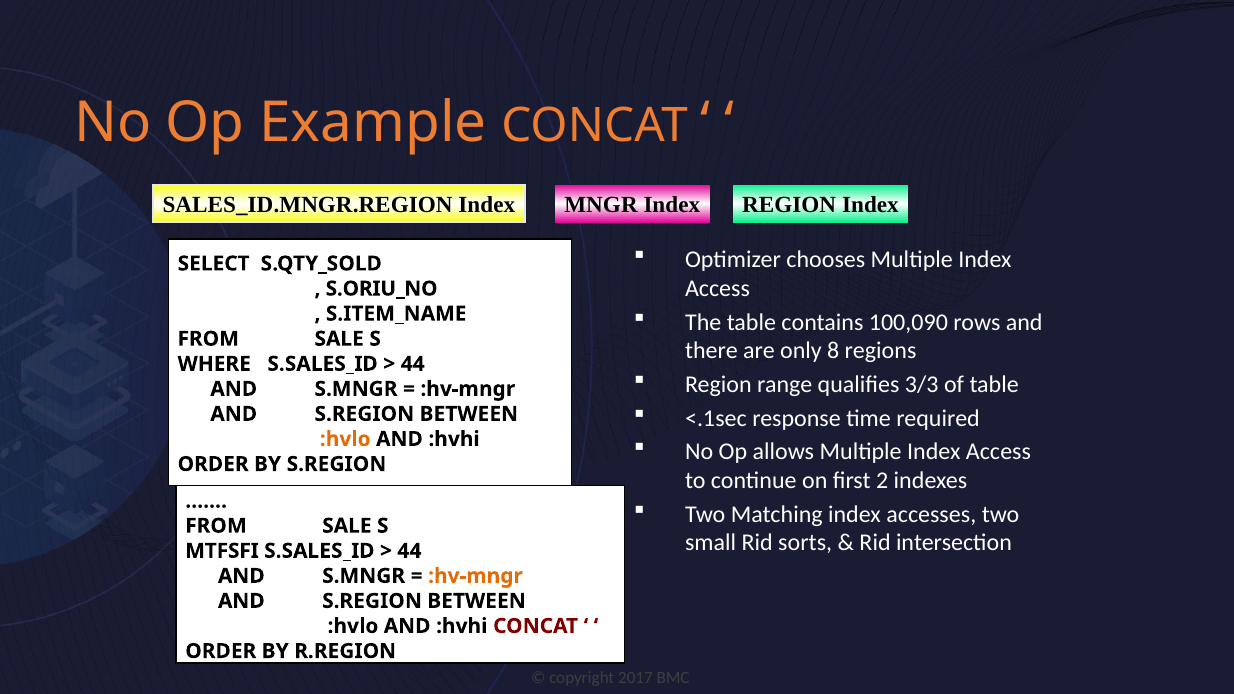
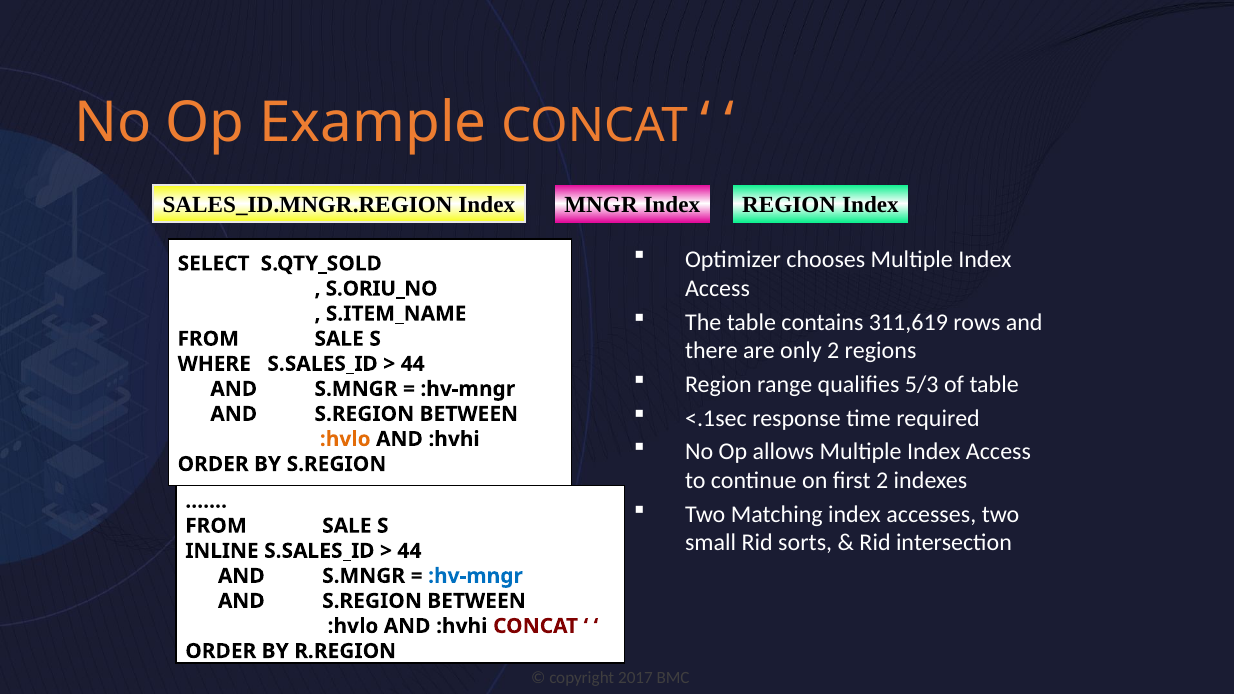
100,090: 100,090 -> 311,619 (908, 322)
only 8: 8 -> 2 (833, 351)
3/3: 3/3 -> 5/3 (922, 385)
MTFSFI: MTFSFI -> INLINE (222, 551)
:hv-mngr colour: orange -> blue (475, 576)
